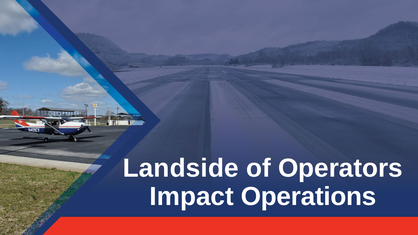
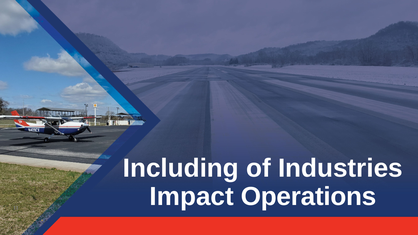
Landside: Landside -> Including (181, 168)
Operators: Operators -> Industries (340, 168)
